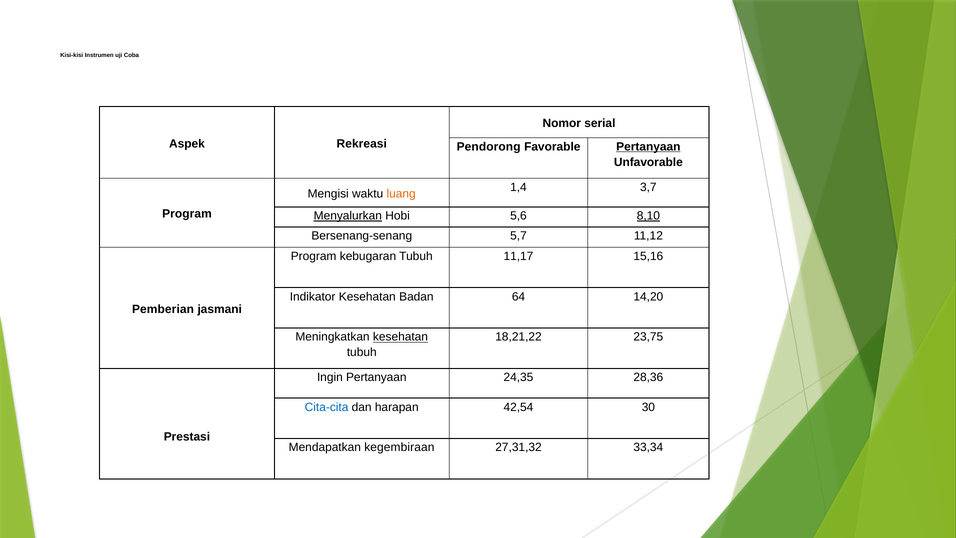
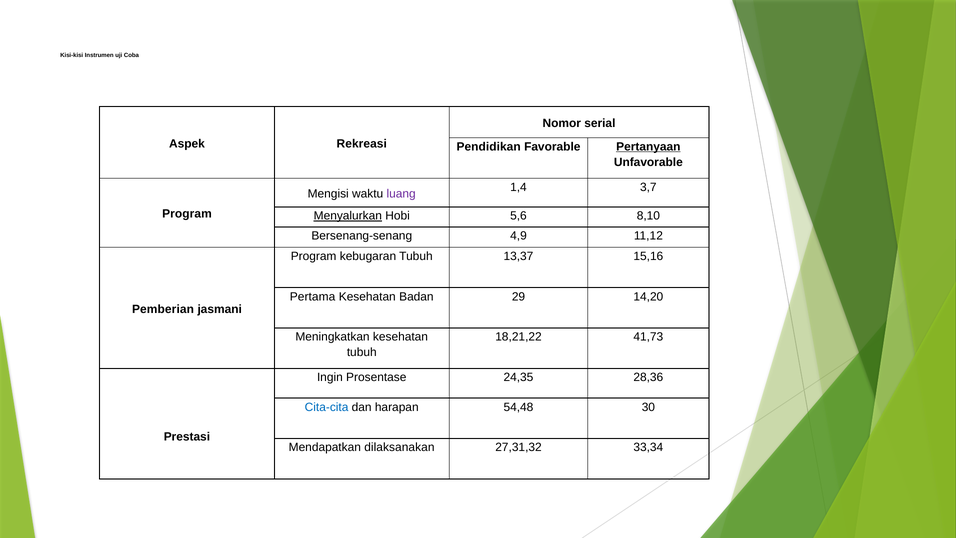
Pendorong: Pendorong -> Pendidikan (489, 147)
luang colour: orange -> purple (401, 194)
8,10 underline: present -> none (648, 216)
5,7: 5,7 -> 4,9 (518, 236)
11,17: 11,17 -> 13,37 (518, 256)
Indikator: Indikator -> Pertama (313, 296)
64: 64 -> 29 (519, 296)
kesehatan underline: present -> none (400, 337)
23,75: 23,75 -> 41,73 (648, 337)
Ingin Pertanyaan: Pertanyaan -> Prosentase (376, 377)
42,54: 42,54 -> 54,48 (518, 407)
kegembiraan: kegembiraan -> dilaksanakan (399, 447)
